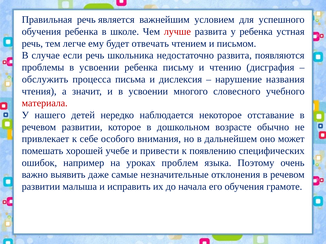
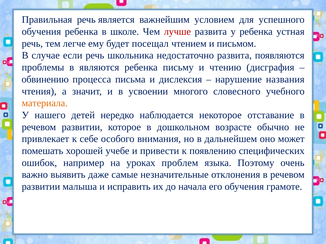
отвечать: отвечать -> посещал (150, 44)
проблемы в усвоении: усвоении -> являются (99, 68)
обслужить: обслужить -> обвинению (45, 79)
материала colour: red -> orange (45, 103)
